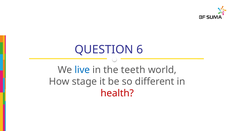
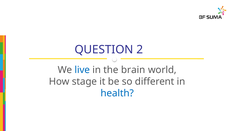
6: 6 -> 2 (140, 50)
teeth: teeth -> brain (133, 70)
health colour: red -> blue (117, 93)
